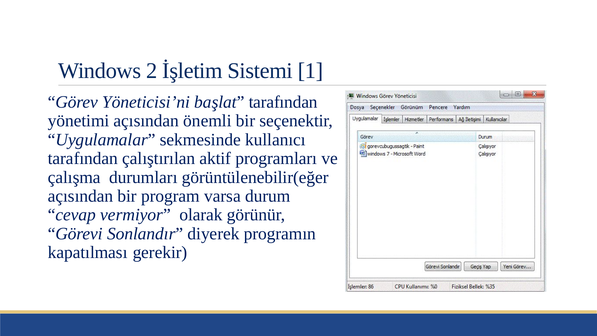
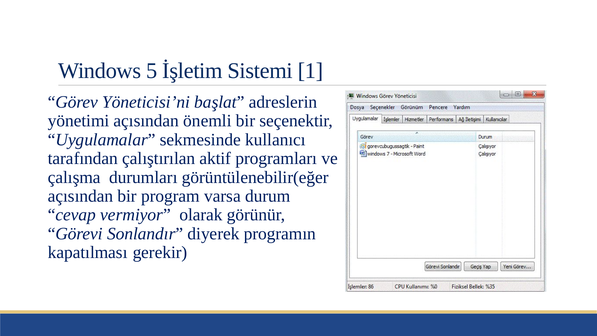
2: 2 -> 5 (152, 71)
başlat tarafından: tarafından -> adreslerin (283, 102)
